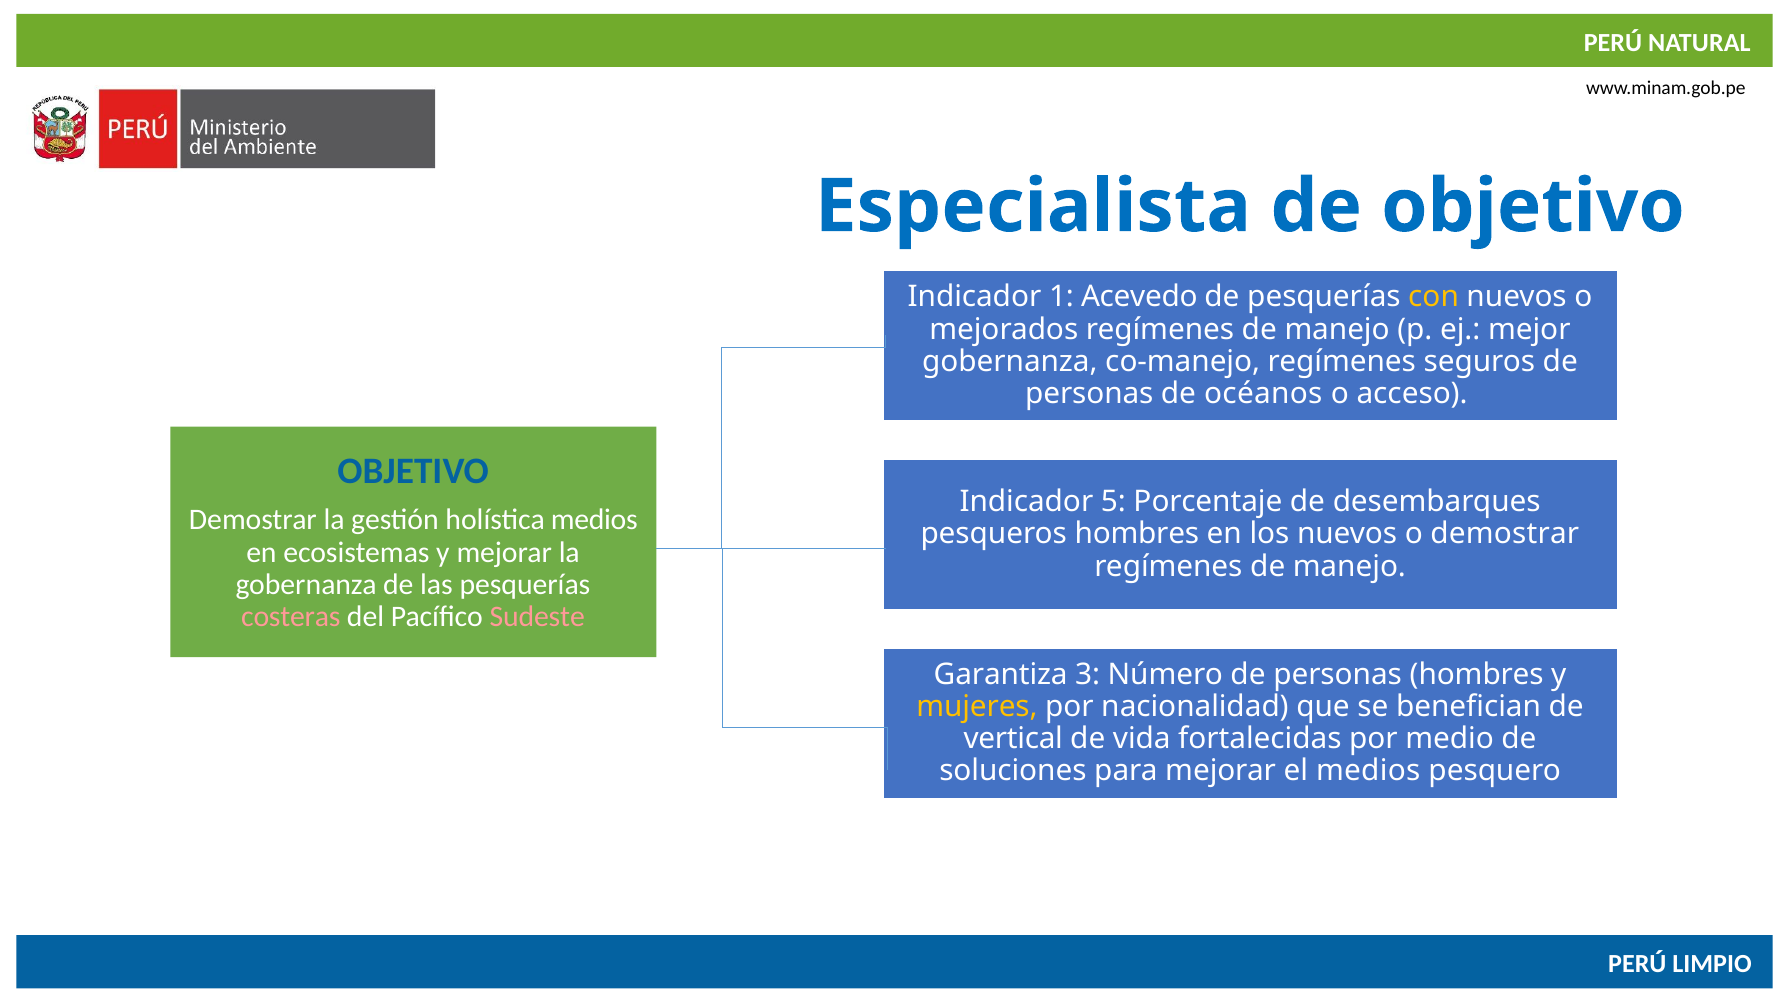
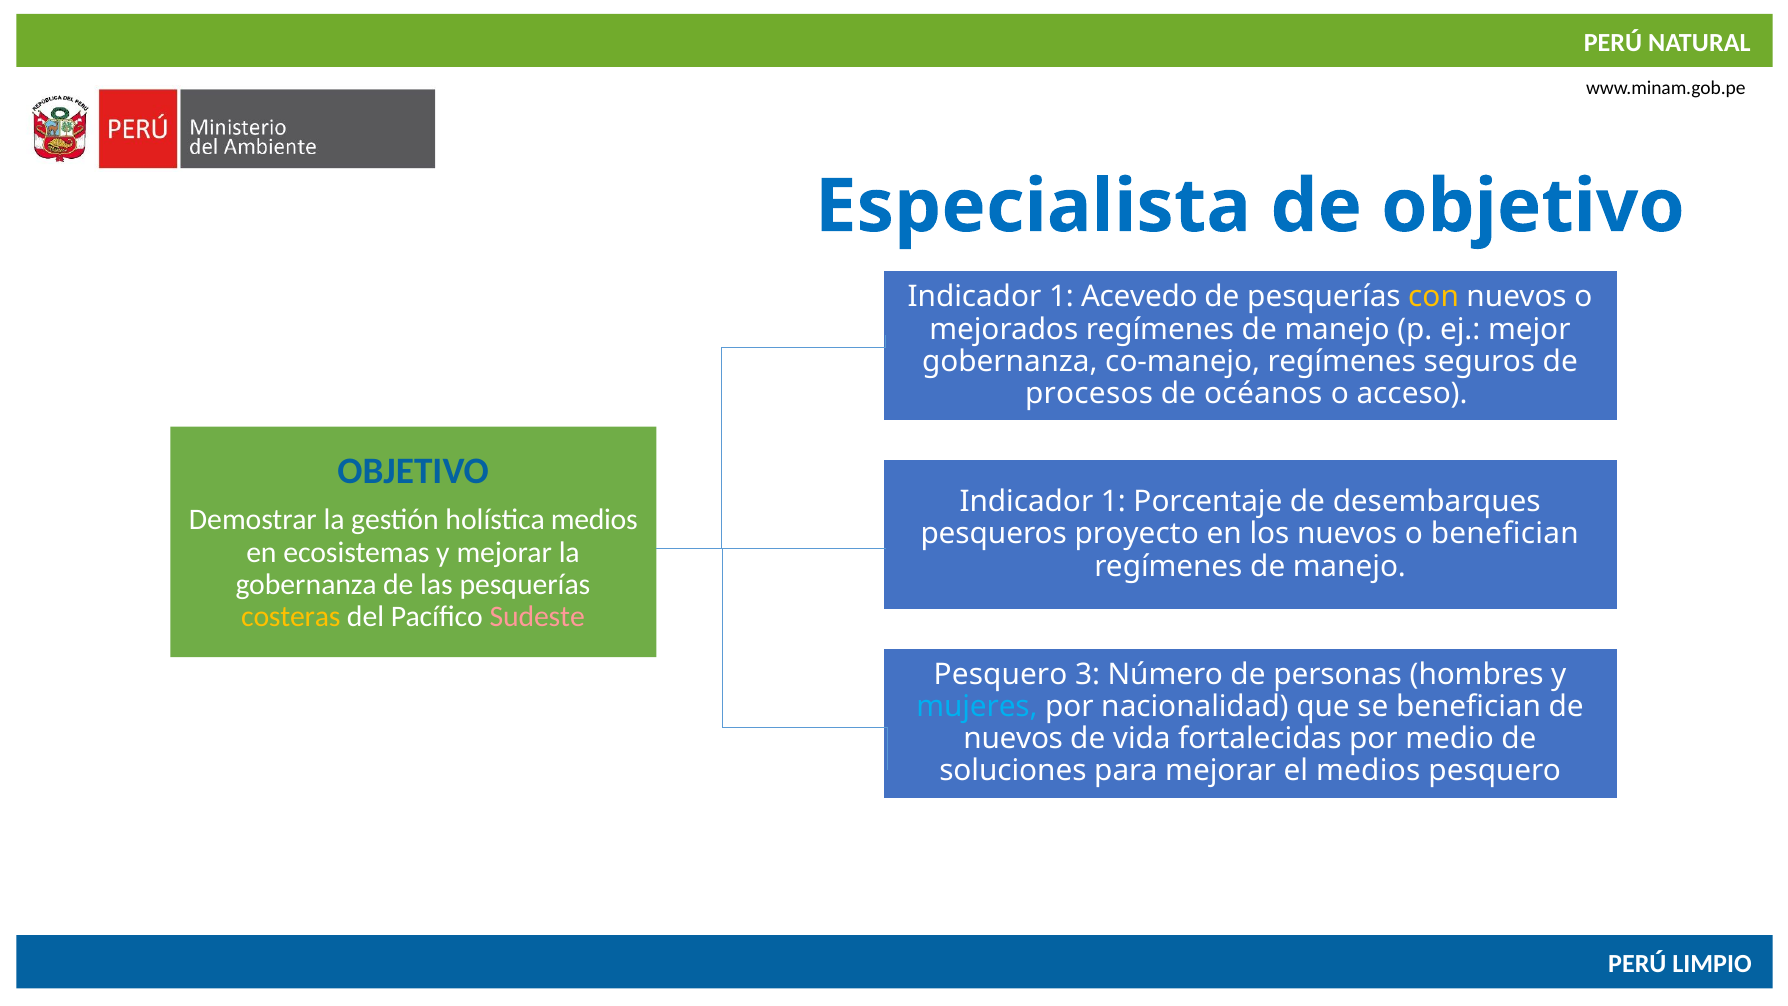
personas: personas -> procesos (1089, 394)
5: 5 -> 1 (1113, 502)
pesqueros hombres: hombres -> proyecto (1137, 534)
o demostrar: demostrar -> benefician (1505, 534)
costeras colour: pink -> yellow (291, 616)
Garantiza: Garantiza -> Pesquero (1001, 675)
mujeres colour: yellow -> light blue (977, 707)
vertical: vertical -> nuevos (1013, 739)
